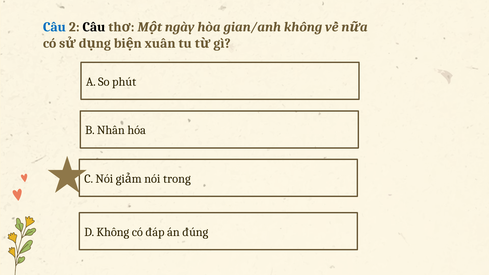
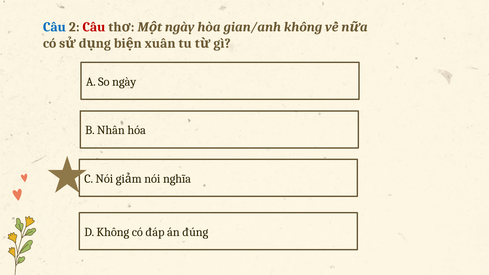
Câu colour: black -> red (94, 27)
So phút: phút -> ngày (124, 82)
trong: trong -> nghĩa (177, 179)
